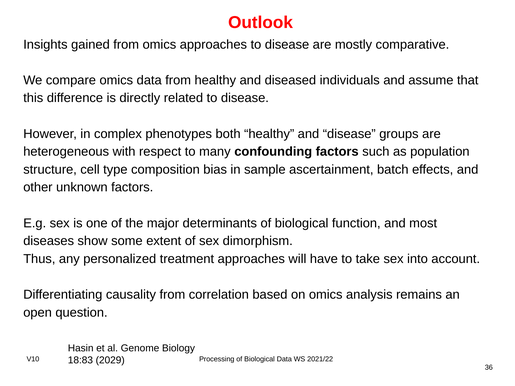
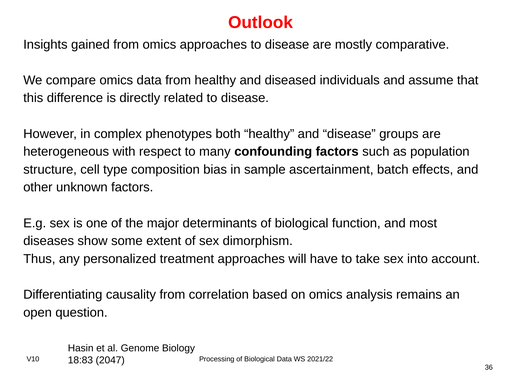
2029: 2029 -> 2047 (110, 360)
